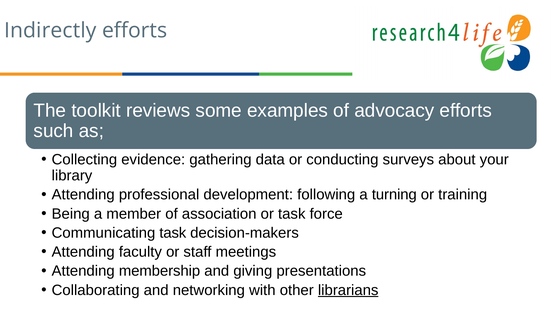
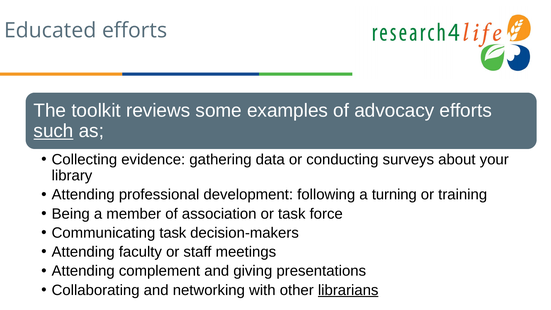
Indirectly: Indirectly -> Educated (50, 30)
such underline: none -> present (54, 131)
membership: membership -> complement (159, 271)
